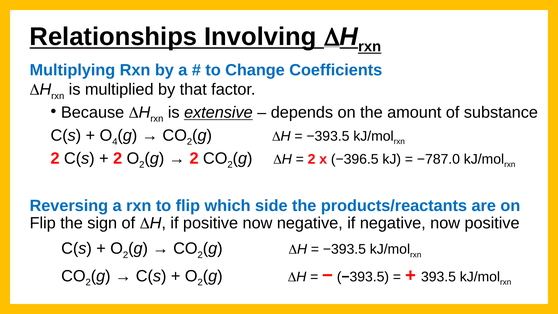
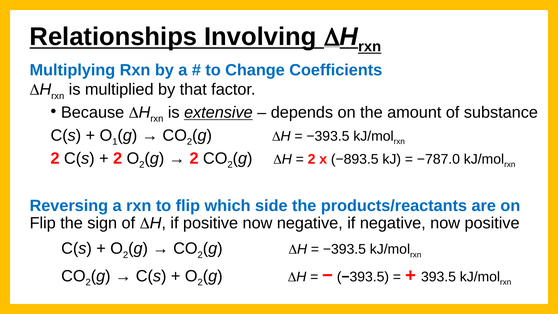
4: 4 -> 1 (115, 142)
−396.5: −396.5 -> −893.5 (355, 159)
